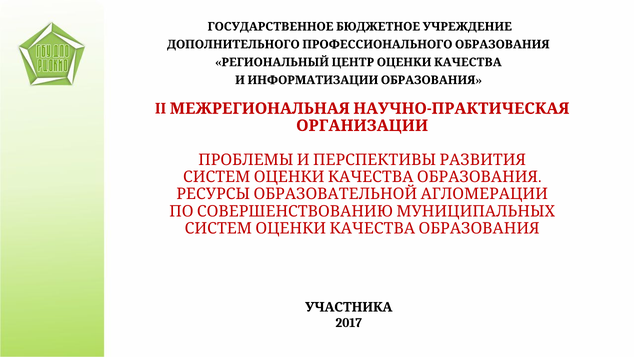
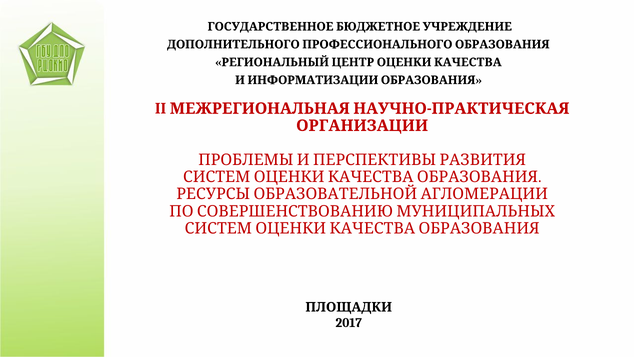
УЧАСТНИКА: УЧАСТНИКА -> ПЛОЩАДКИ (349, 307)
